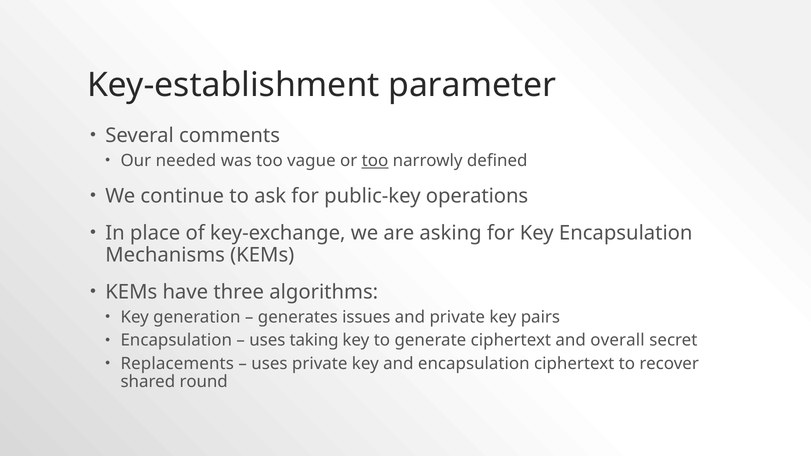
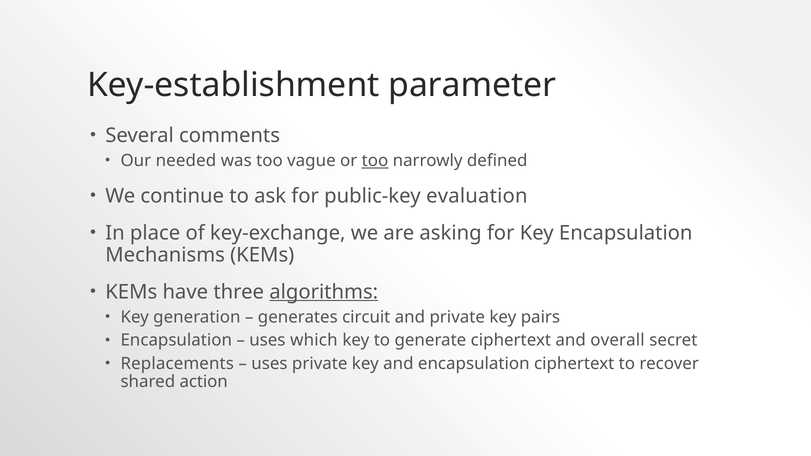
operations: operations -> evaluation (477, 196)
algorithms underline: none -> present (324, 292)
issues: issues -> circuit (366, 317)
taking: taking -> which (314, 341)
round: round -> action (204, 382)
